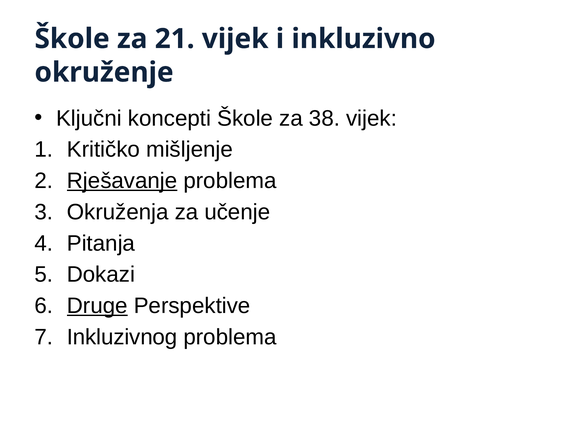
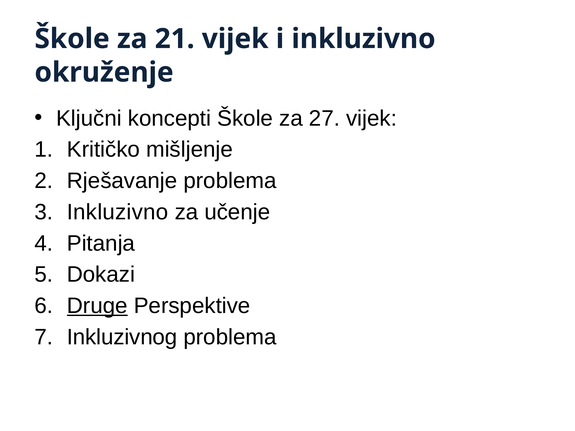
38: 38 -> 27 (324, 118)
Rješavanje underline: present -> none (122, 181)
Okruženja: Okruženja -> Inkluzivno (118, 212)
